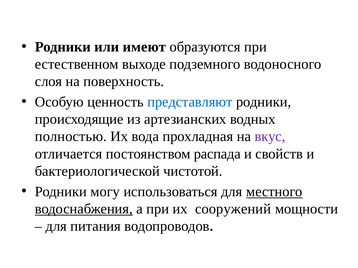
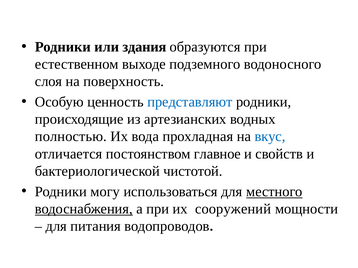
имеют: имеют -> здания (144, 47)
вкус colour: purple -> blue (270, 137)
распада: распада -> главное (217, 154)
